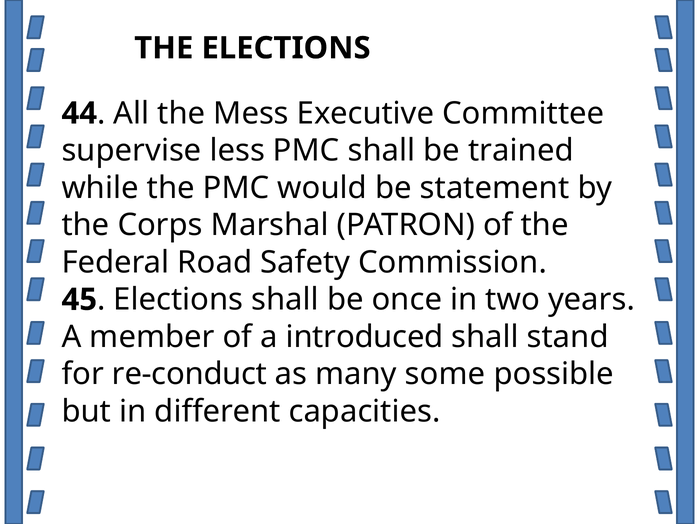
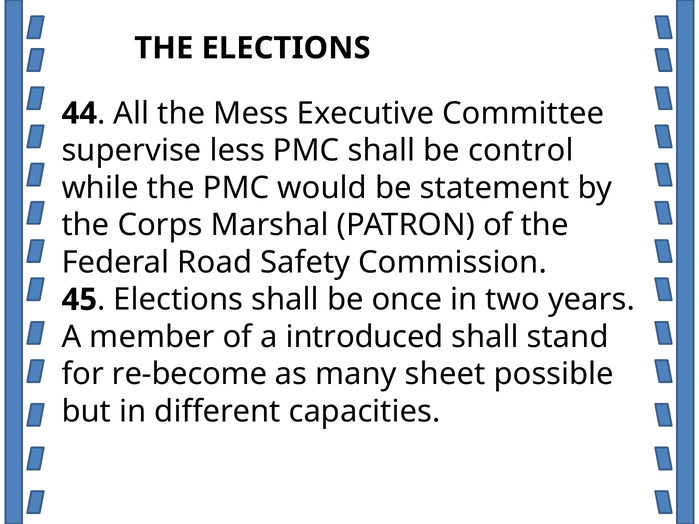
trained: trained -> control (521, 151)
re-conduct: re-conduct -> re-become (190, 374)
some: some -> sheet (445, 374)
